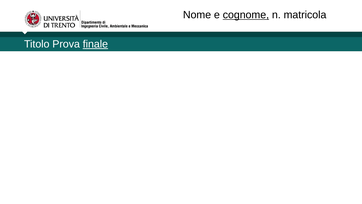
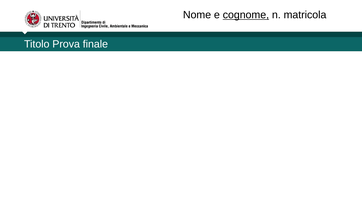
finale underline: present -> none (95, 44)
